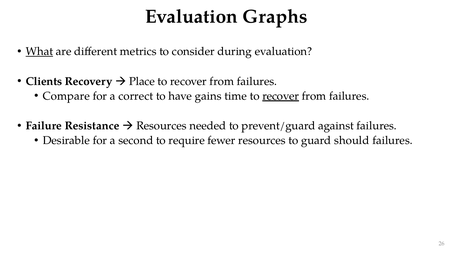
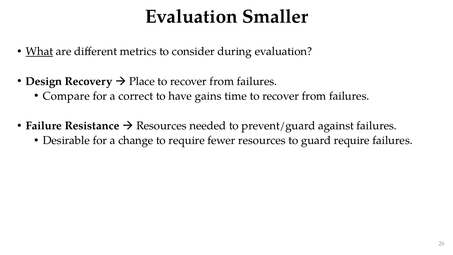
Graphs: Graphs -> Smaller (275, 17)
Clients: Clients -> Design (44, 81)
recover underline: present -> none (281, 96)
second: second -> change (136, 140)
guard should: should -> require (352, 140)
